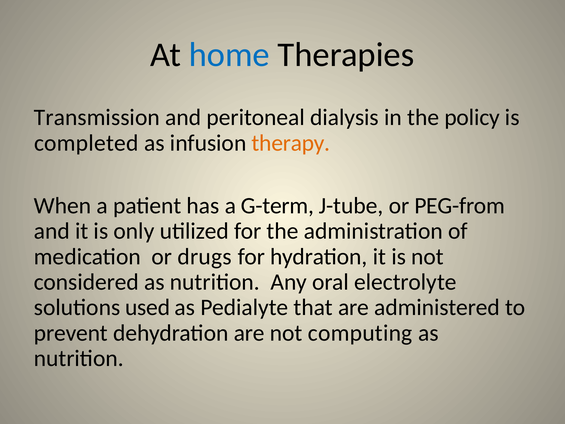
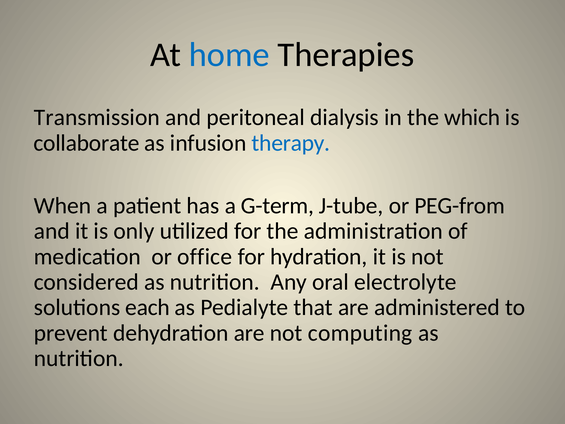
policy: policy -> which (472, 117)
completed: completed -> collaborate (87, 143)
therapy colour: orange -> blue (291, 143)
drugs: drugs -> office (205, 256)
used: used -> each (148, 307)
